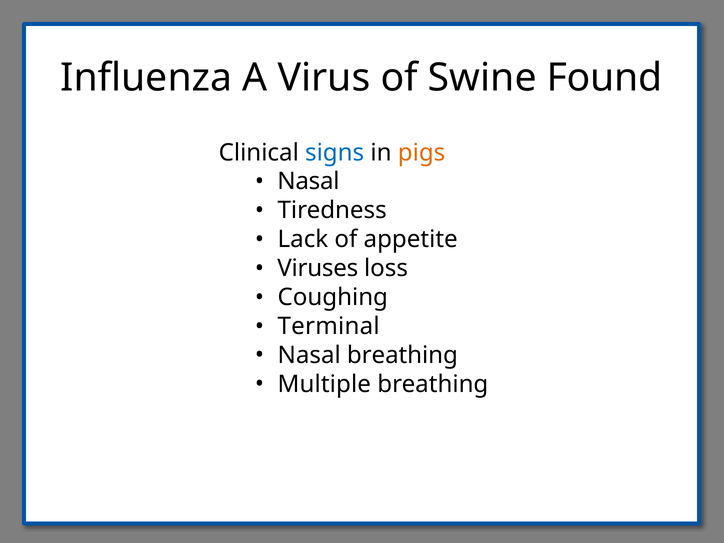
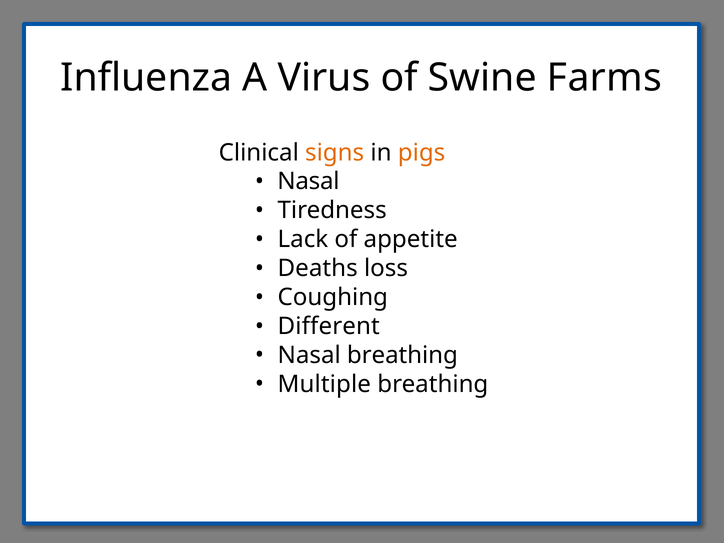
Found: Found -> Farms (604, 78)
signs colour: blue -> orange (335, 153)
Viruses: Viruses -> Deaths (318, 268)
Terminal: Terminal -> Different (329, 326)
